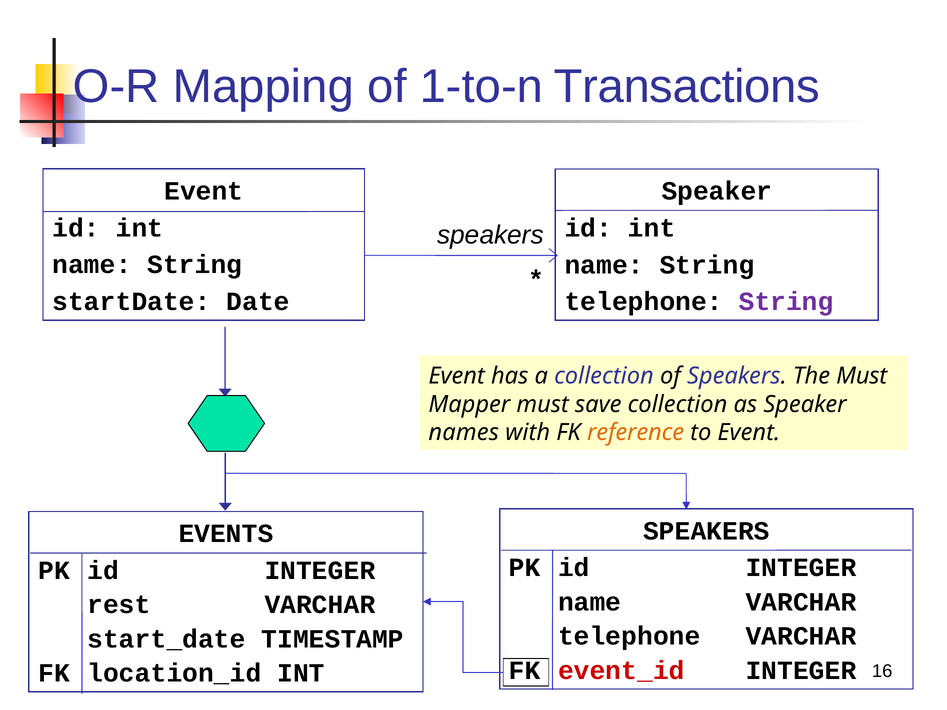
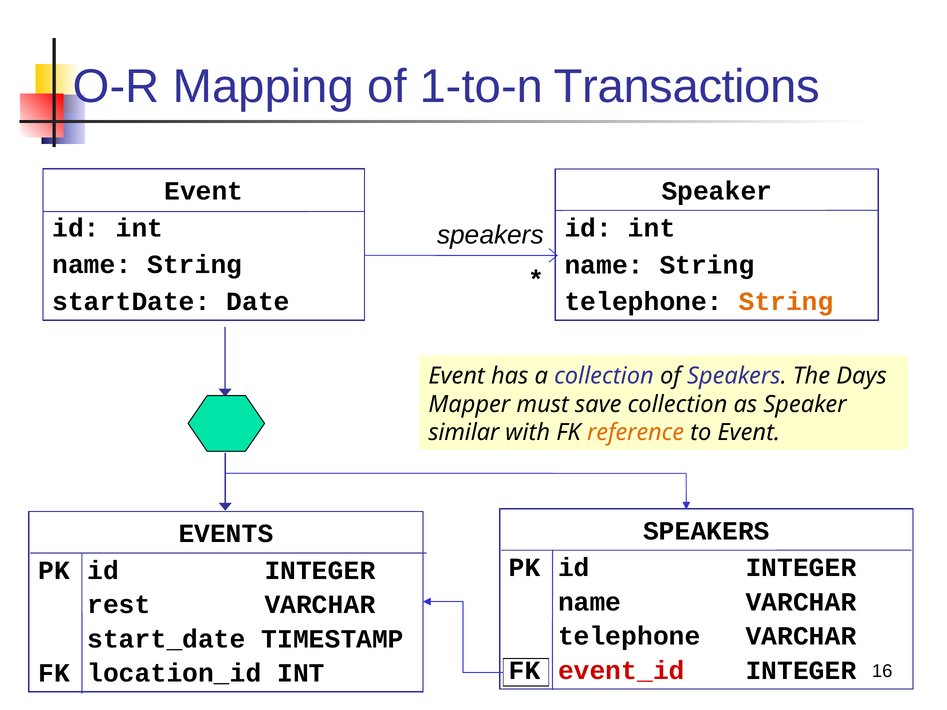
String colour: purple -> orange (786, 302)
The Must: Must -> Days (862, 376)
names: names -> similar (464, 433)
